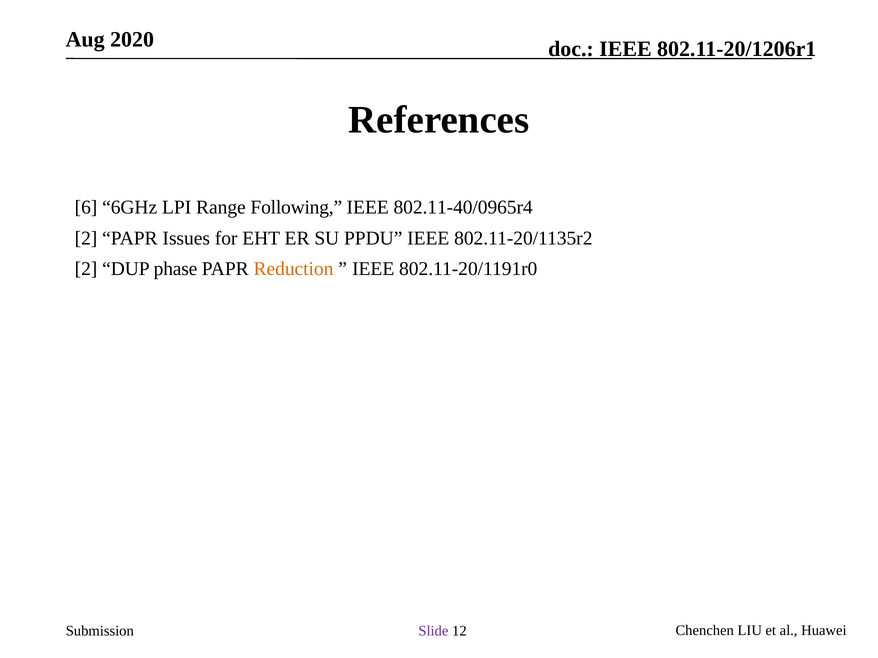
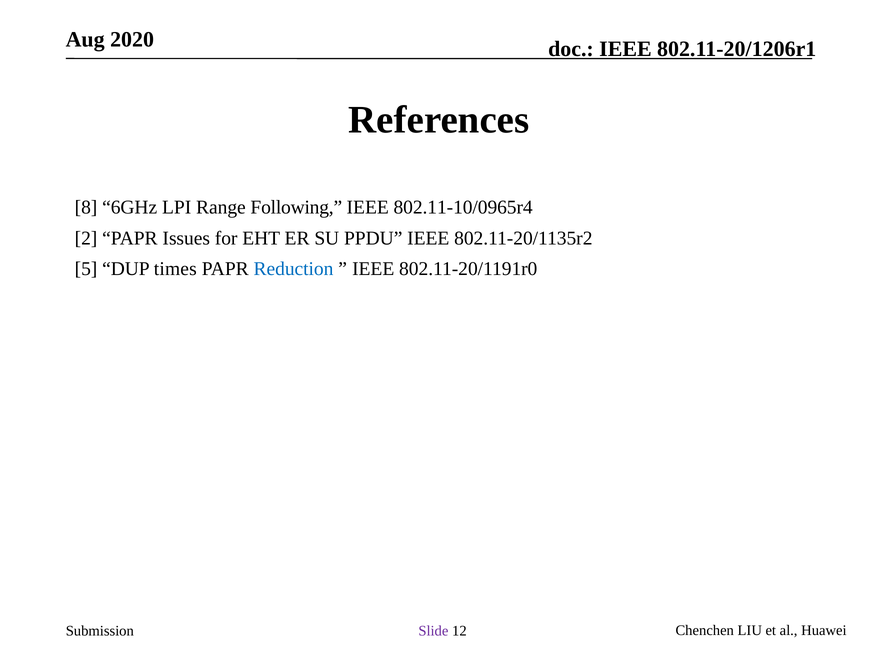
6: 6 -> 8 (86, 208)
802.11-40/0965r4: 802.11-40/0965r4 -> 802.11-10/0965r4 (463, 208)
2: 2 -> 5 (86, 269)
phase: phase -> times (175, 269)
Reduction colour: orange -> blue (294, 269)
